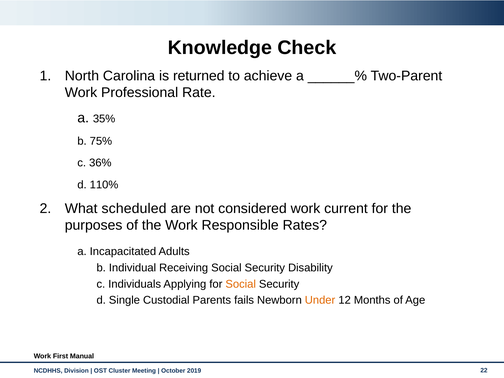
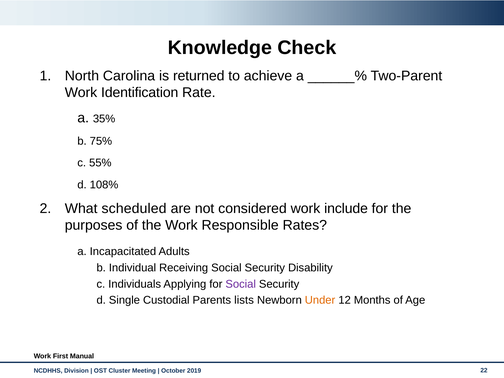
Professional: Professional -> Identification (140, 93)
36%: 36% -> 55% (100, 163)
110%: 110% -> 108% (104, 185)
current: current -> include (346, 208)
Social colour: orange -> purple (241, 284)
fails: fails -> lists (244, 300)
